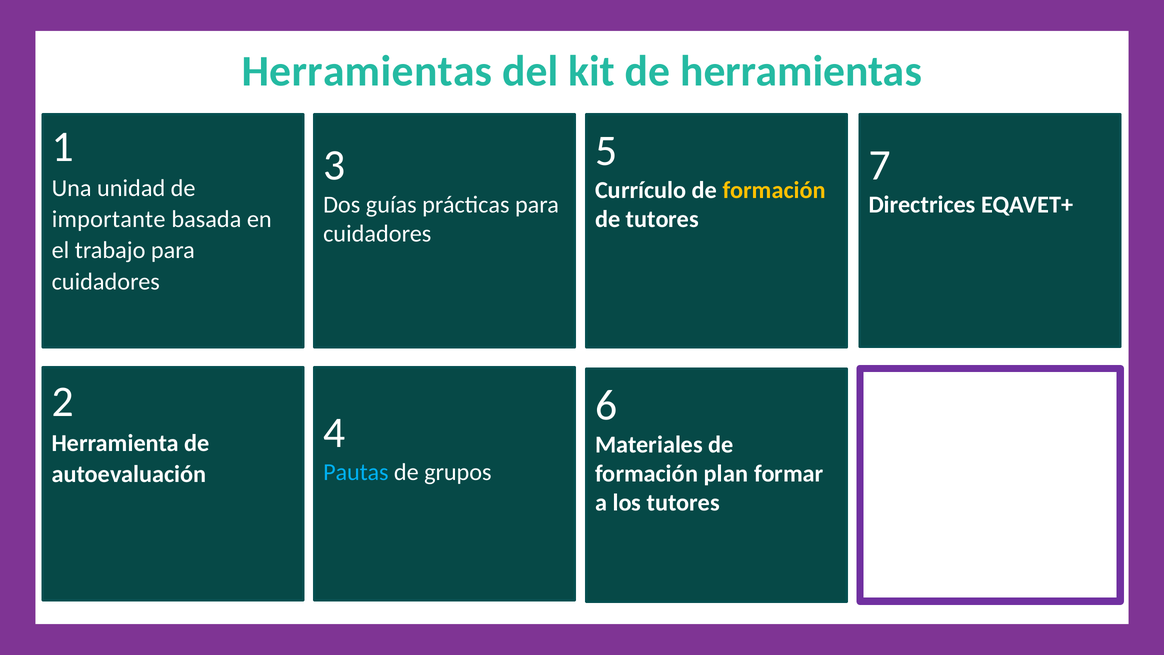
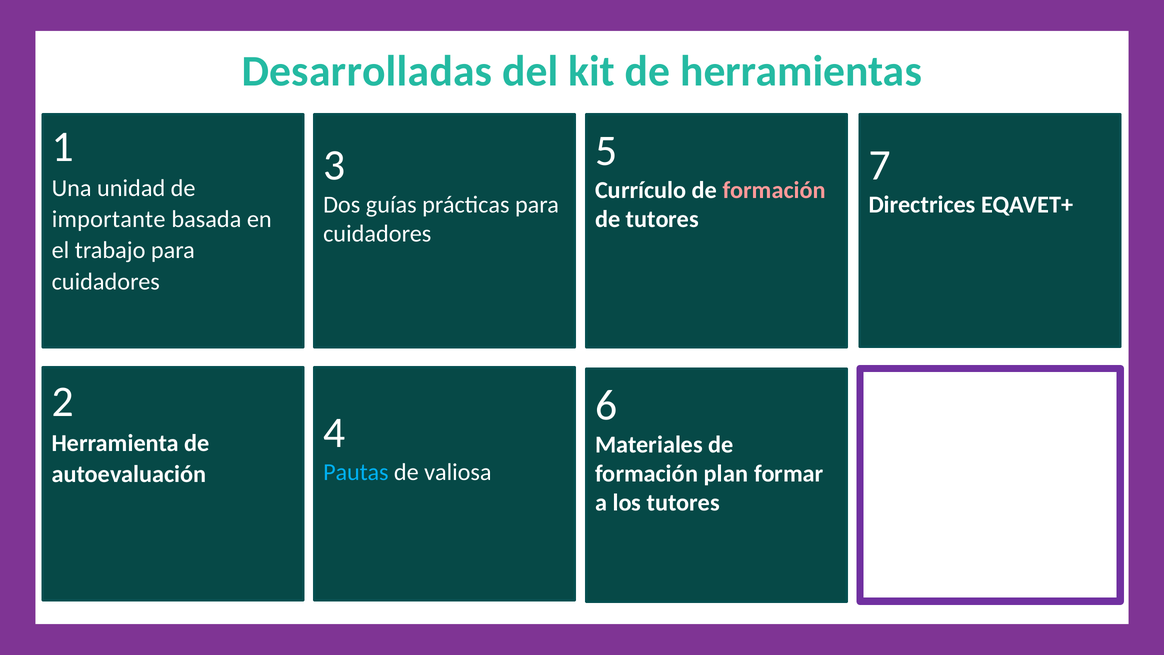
Herramientas: Herramientas -> Desarrolladas (367, 71)
formación colour: yellow -> pink (774, 190)
grupos: grupos -> valiosa (458, 472)
